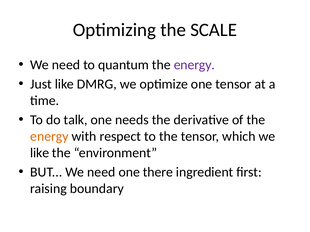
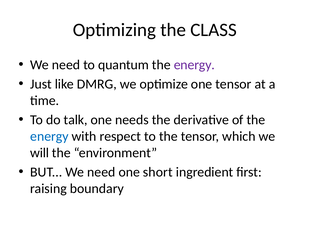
SCALE: SCALE -> CLASS (214, 30)
energy colour: orange -> blue (49, 137)
like: like -> will (40, 153)
there: there -> short (158, 173)
